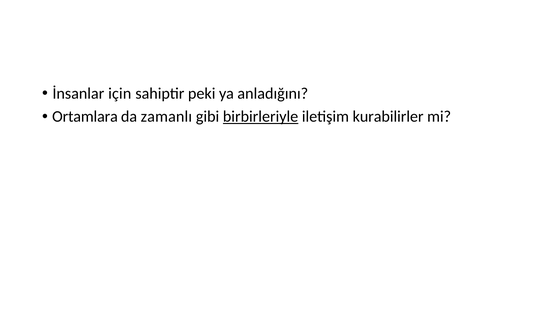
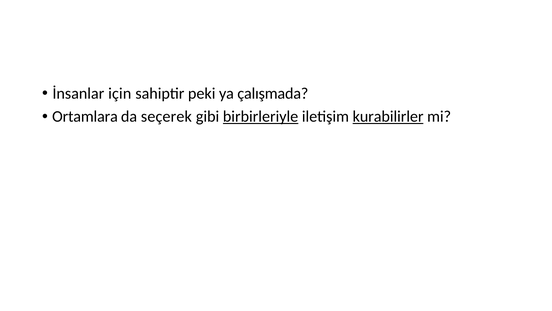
anladığını: anladığını -> çalışmada (273, 93)
zamanlı: zamanlı -> seçerek (166, 116)
kurabilirler underline: none -> present (388, 116)
